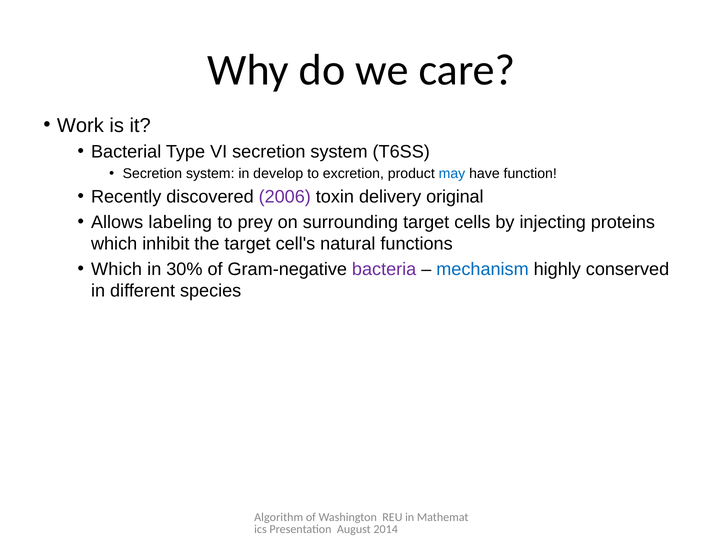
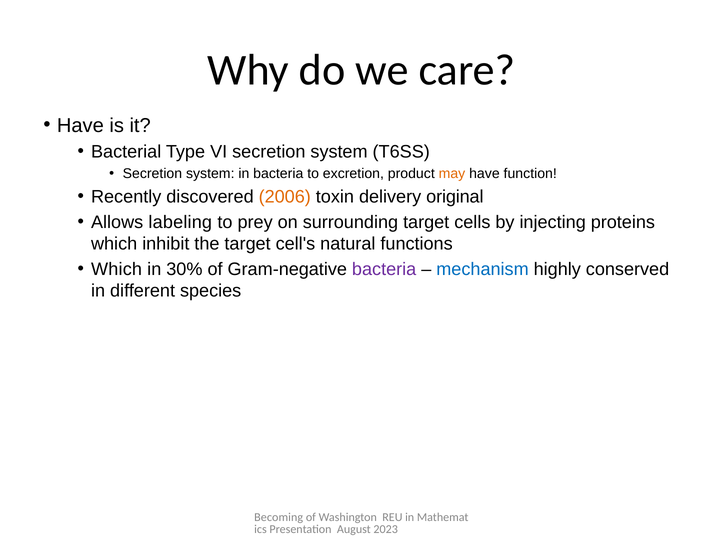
Work: Work -> Have (80, 126)
in develop: develop -> bacteria (278, 174)
may colour: blue -> orange (452, 174)
2006 colour: purple -> orange (285, 197)
Algorithm: Algorithm -> Becoming (279, 518)
2014: 2014 -> 2023 (386, 530)
